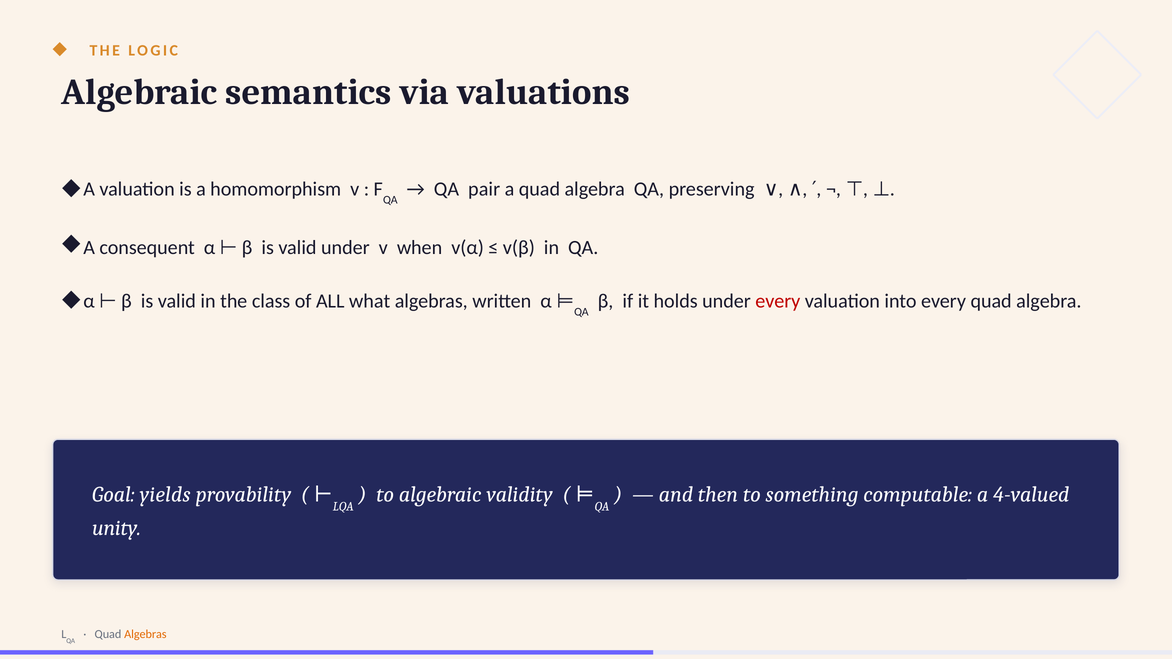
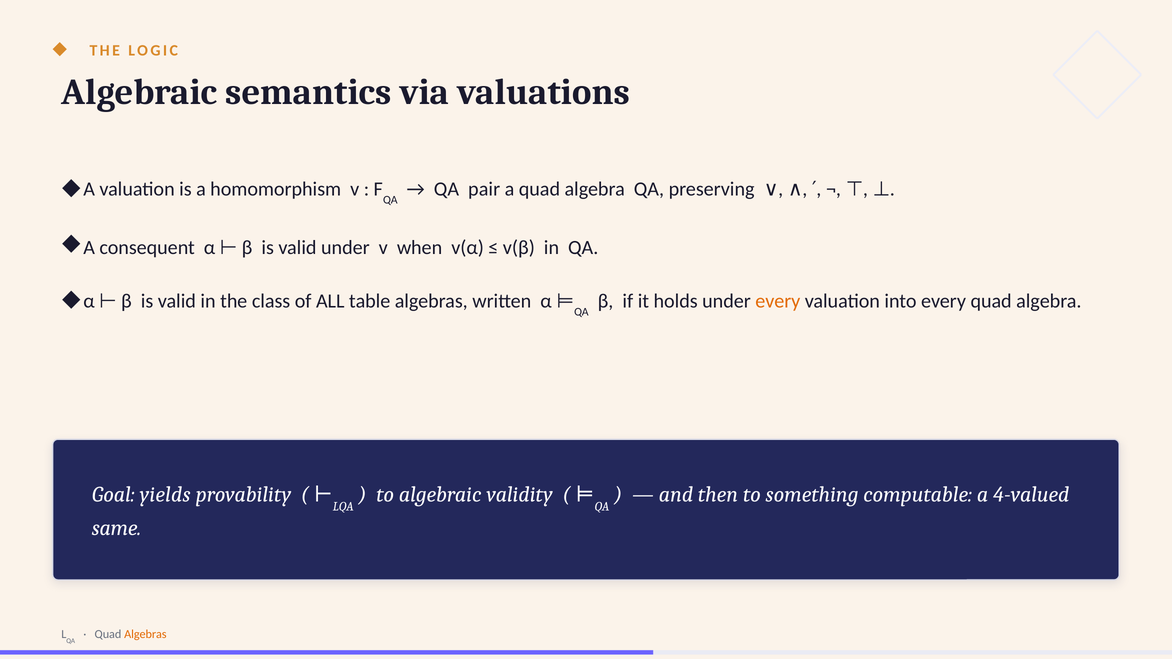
what: what -> table (370, 301)
every colour: red -> orange (778, 301)
unity: unity -> same (117, 528)
